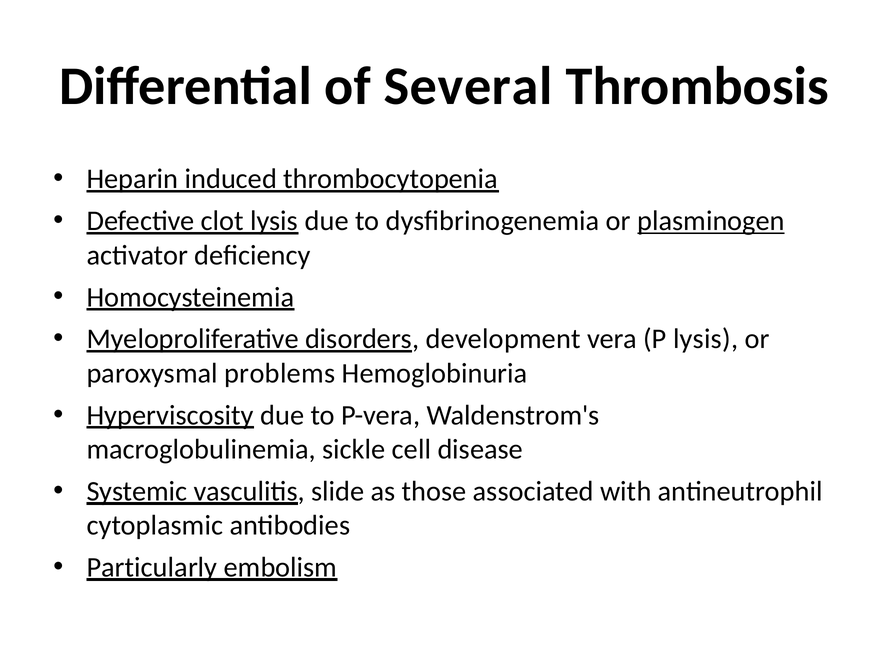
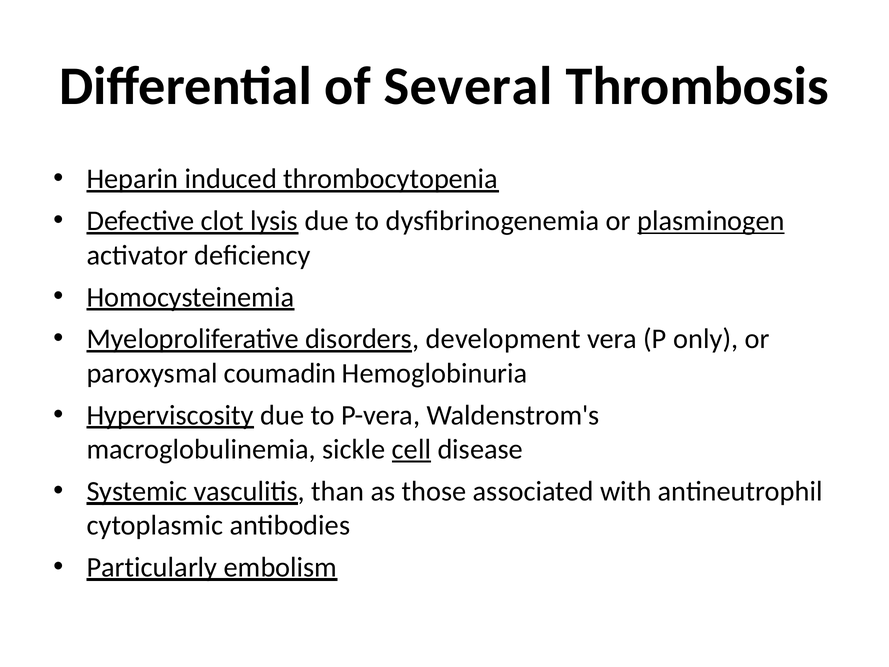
P lysis: lysis -> only (706, 339)
problems: problems -> coumadin (280, 373)
cell underline: none -> present (411, 449)
slide: slide -> than (338, 491)
